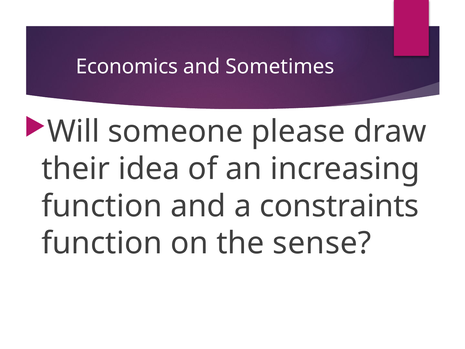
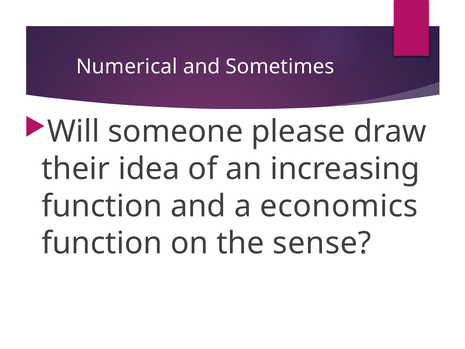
Economics: Economics -> Numerical (127, 67)
constraints: constraints -> economics (339, 206)
